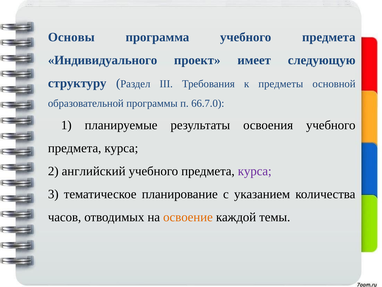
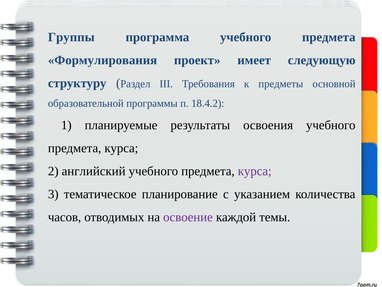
Основы: Основы -> Группы (71, 37)
Индивидуального: Индивидуального -> Формулирования (103, 60)
66.7.0: 66.7.0 -> 18.4.2 (208, 103)
освоение colour: orange -> purple (188, 217)
